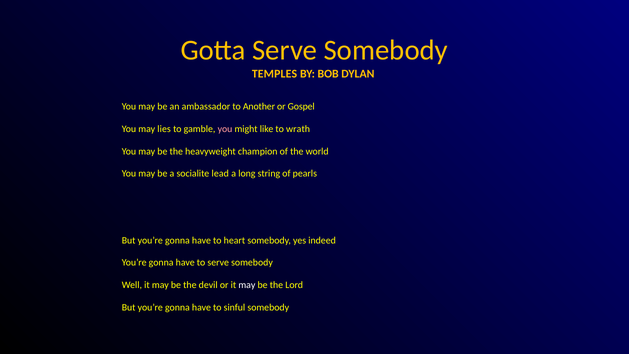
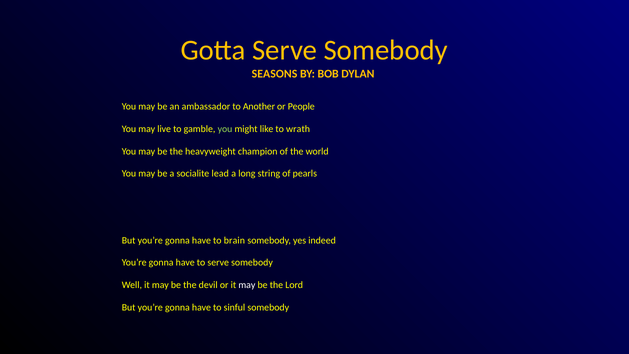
TEMPLES: TEMPLES -> SEASONS (275, 74)
Gospel: Gospel -> People (301, 107)
lies: lies -> live (164, 129)
you colour: pink -> light green (225, 129)
heart: heart -> brain (234, 240)
